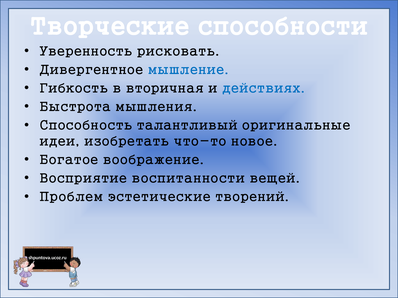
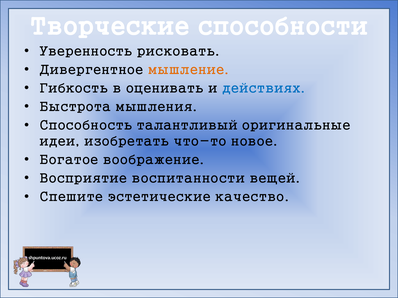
мышление colour: blue -> orange (188, 70)
вторичная: вторичная -> оценивать (165, 88)
Проблем: Проблем -> Спешите (71, 197)
творений: творений -> качество (252, 197)
